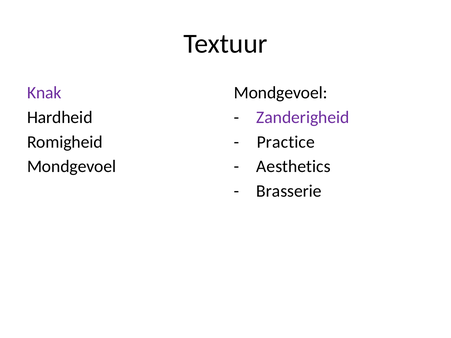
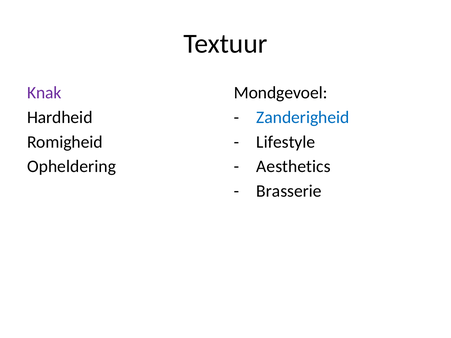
Zanderigheid colour: purple -> blue (303, 118)
Practice: Practice -> Lifestyle (286, 142)
Mondgevoel: Mondgevoel -> Opheldering (72, 167)
